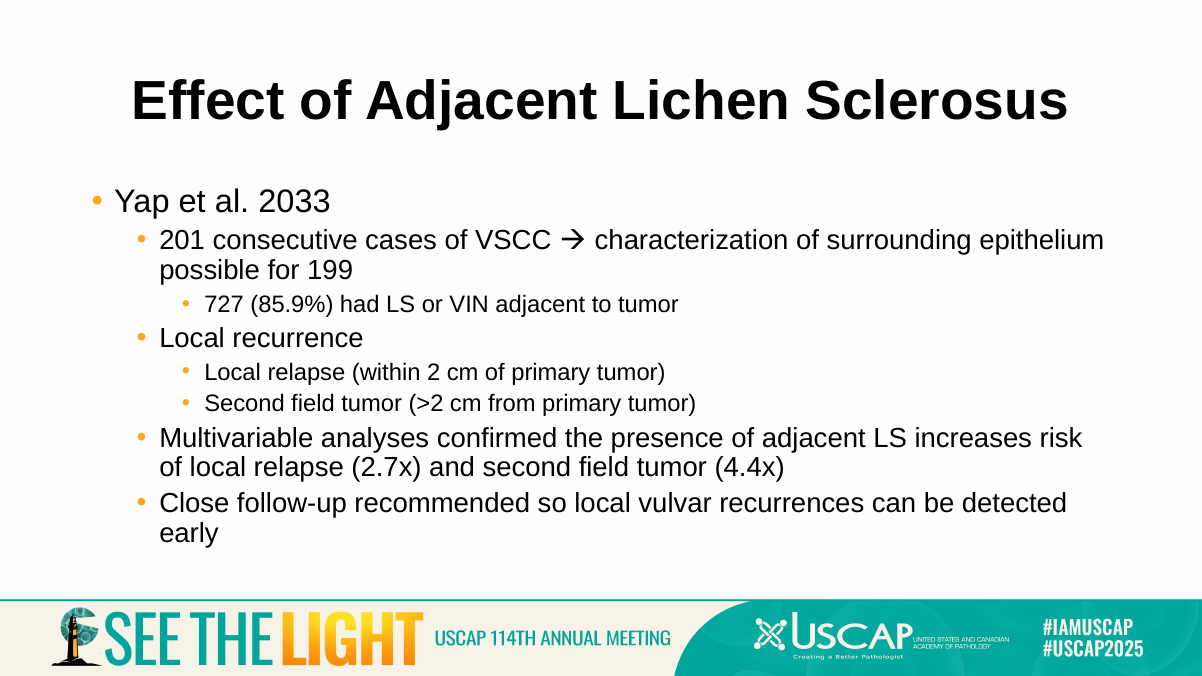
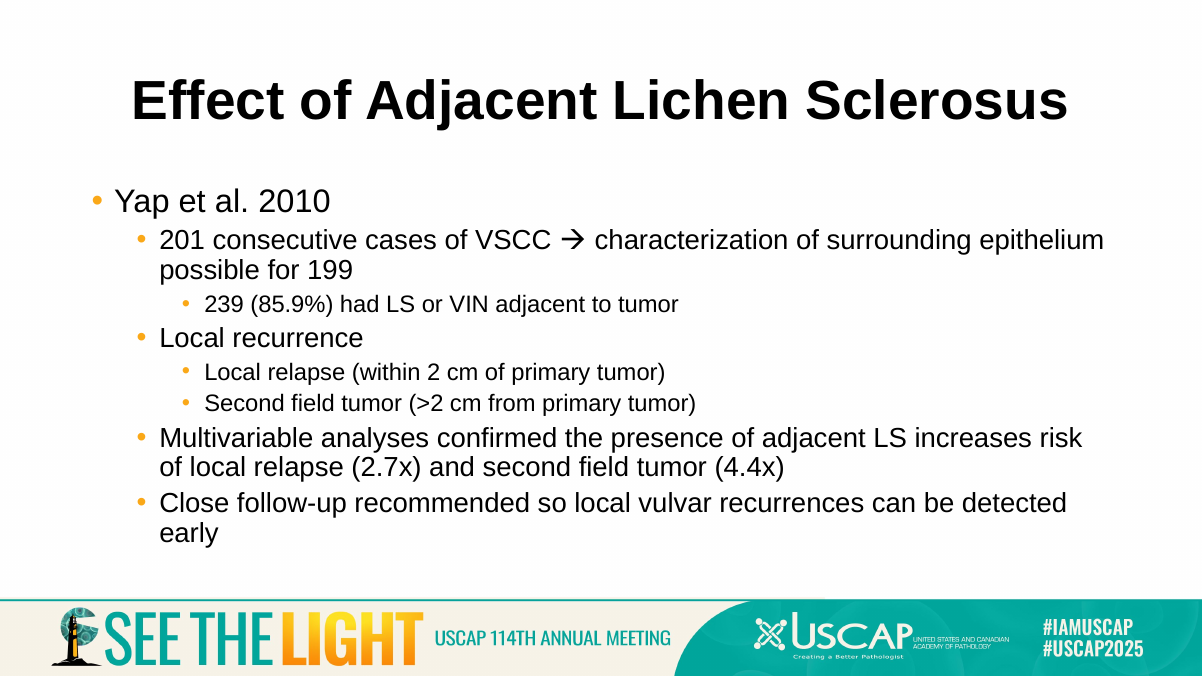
2033: 2033 -> 2010 (295, 202)
727: 727 -> 239 (224, 304)
